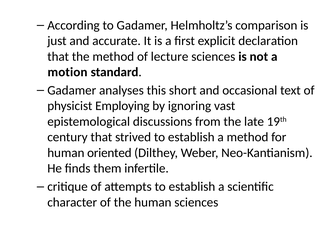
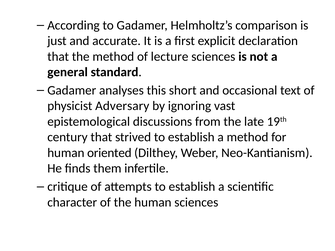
motion: motion -> general (68, 72)
Employing: Employing -> Adversary (122, 106)
